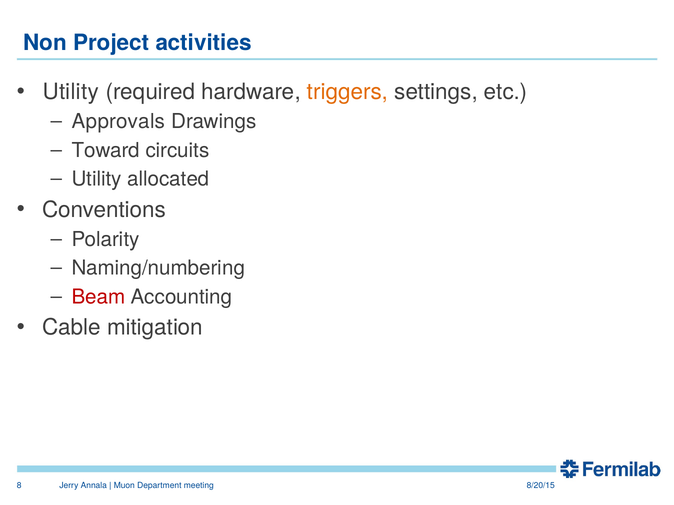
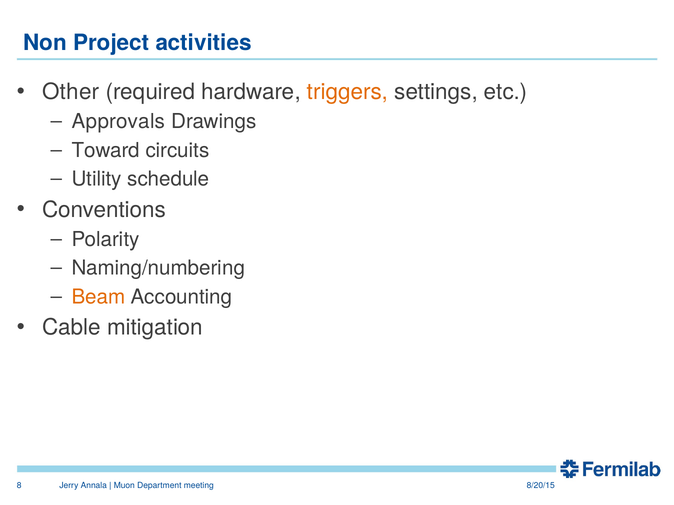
Utility: Utility -> Other (71, 92)
allocated: allocated -> schedule (168, 179)
Beam colour: red -> orange (98, 297)
